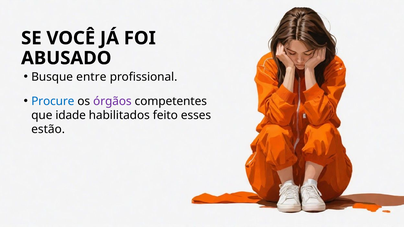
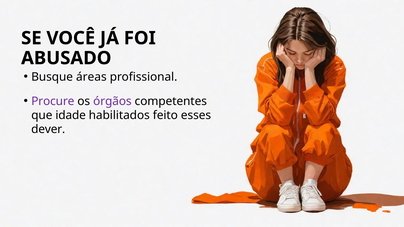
entre: entre -> áreas (91, 77)
Procure colour: blue -> purple (53, 101)
estão: estão -> dever (48, 130)
